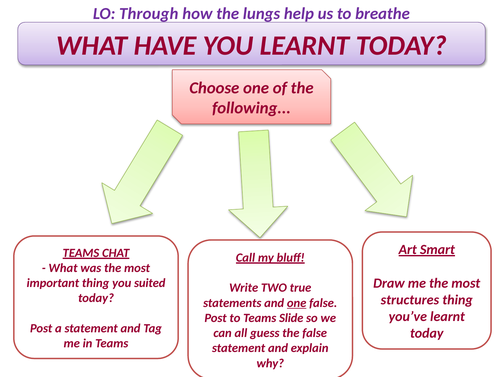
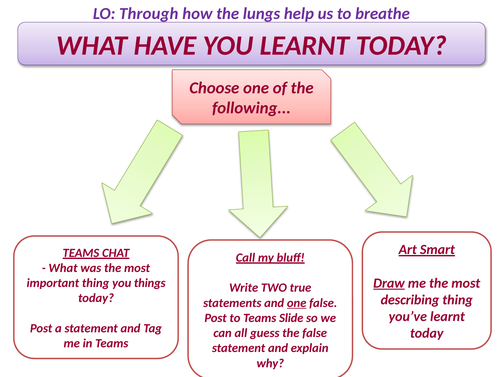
Draw underline: none -> present (389, 283)
suited: suited -> things (150, 283)
structures: structures -> describing (410, 300)
